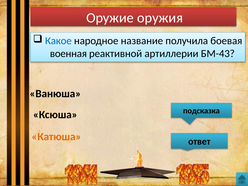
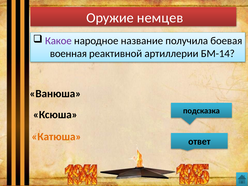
оружия: оружия -> немцев (160, 18)
Какое colour: blue -> purple (58, 41)
БМ-43: БМ-43 -> БМ-14 (218, 54)
